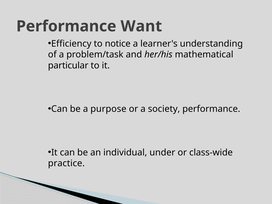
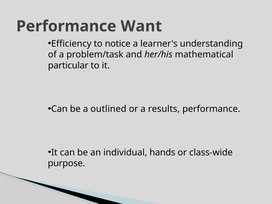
purpose: purpose -> outlined (108, 109)
society: society -> results (164, 109)
under: under -> hands (162, 152)
practice: practice -> purpose (66, 163)
